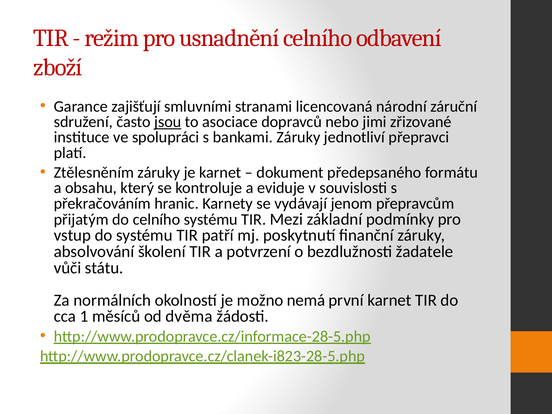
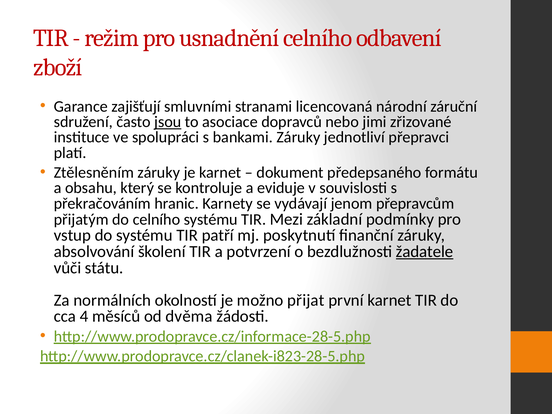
žadatele underline: none -> present (425, 252)
nemá: nemá -> přijat (306, 300)
1: 1 -> 4 (84, 316)
